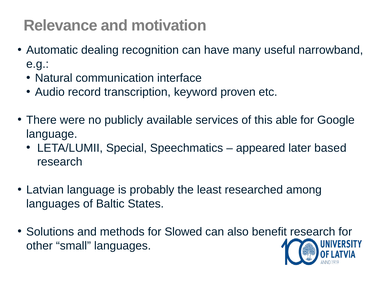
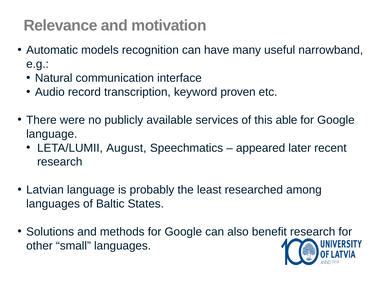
dealing: dealing -> models (100, 50)
Special: Special -> August (126, 148)
based: based -> recent (330, 148)
methods for Slowed: Slowed -> Google (183, 232)
